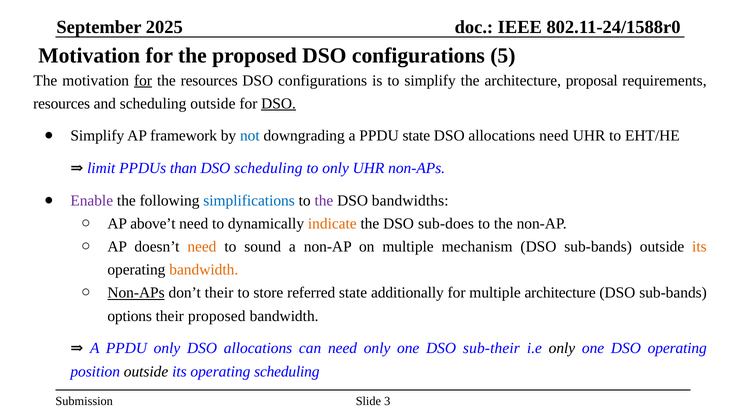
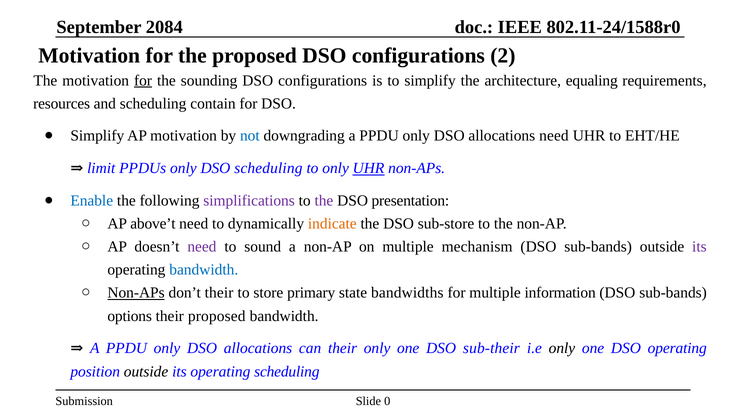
2025: 2025 -> 2084 (164, 27)
5: 5 -> 2 (503, 55)
the resources: resources -> sounding (209, 80)
proposal: proposal -> equaling (592, 80)
scheduling outside: outside -> contain (213, 104)
DSO underline: present -> none (279, 104)
AP framework: framework -> motivation (184, 136)
downgrading a PPDU state: state -> only (416, 136)
PPDUs than: than -> only (183, 168)
UHR underline: none -> present (369, 168)
Enable colour: purple -> blue (92, 201)
simplifications colour: blue -> purple (249, 201)
bandwidths: bandwidths -> presentation (410, 201)
sub-does: sub-does -> sub-store (446, 224)
need colour: orange -> purple (202, 247)
its colour: orange -> purple (699, 247)
bandwidth colour: orange -> blue (204, 270)
referred: referred -> primary (311, 293)
additionally: additionally -> bandwidths (407, 293)
multiple architecture: architecture -> information (560, 293)
can need: need -> their (343, 349)
3: 3 -> 0 (387, 401)
